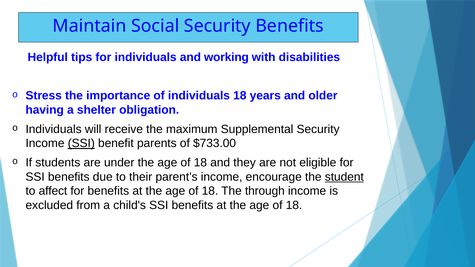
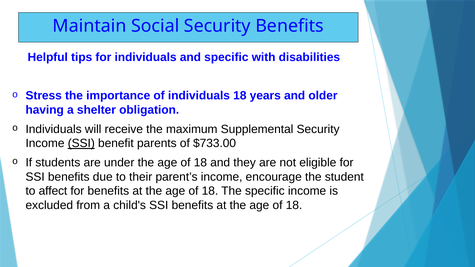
and working: working -> specific (226, 57)
student underline: present -> none (344, 177)
The through: through -> specific (265, 191)
